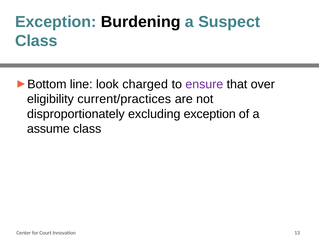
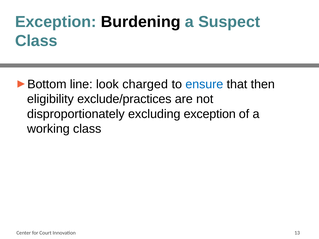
ensure colour: purple -> blue (204, 84)
over: over -> then (263, 84)
current/practices: current/practices -> exclude/practices (124, 99)
assume: assume -> working (48, 129)
